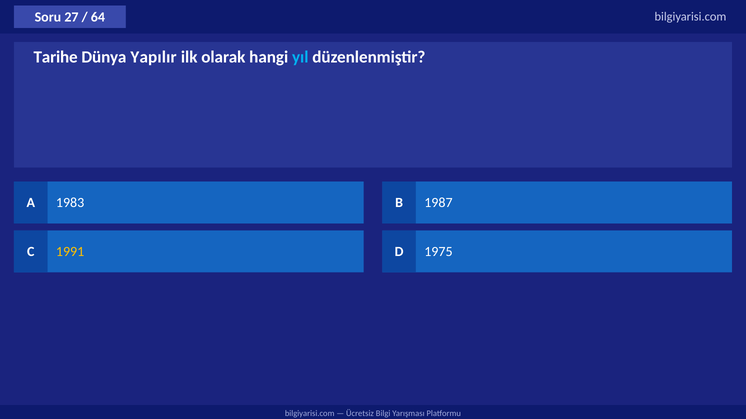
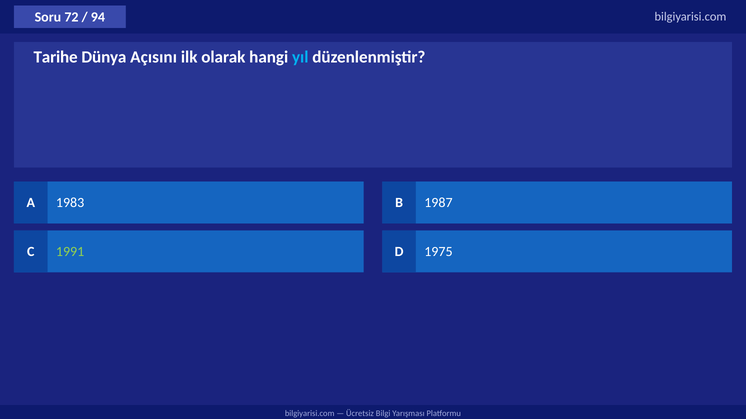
27: 27 -> 72 (71, 17)
64: 64 -> 94 (98, 17)
Yapılır: Yapılır -> Açısını (154, 57)
1991 colour: yellow -> light green (70, 252)
